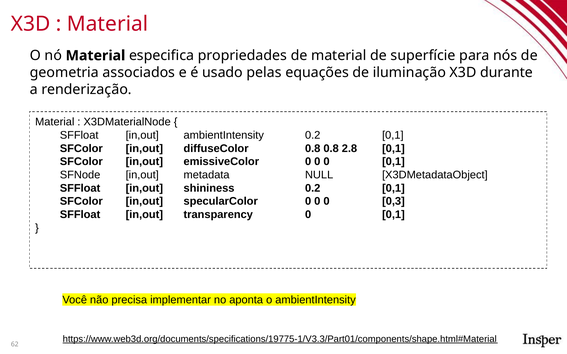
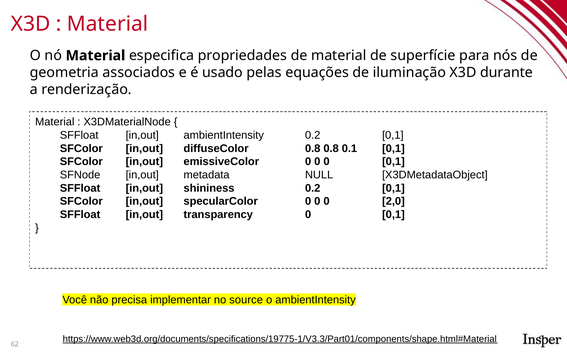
2.8: 2.8 -> 0.1 (349, 149)
0,3: 0,3 -> 2,0 (393, 202)
aponta: aponta -> source (246, 300)
